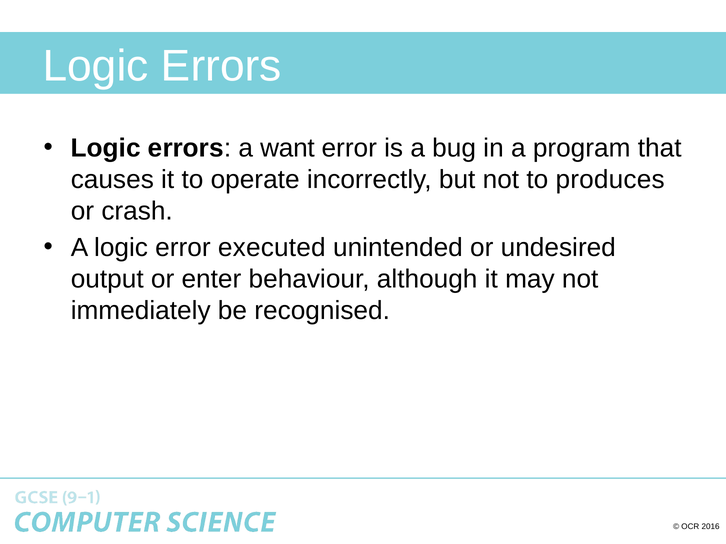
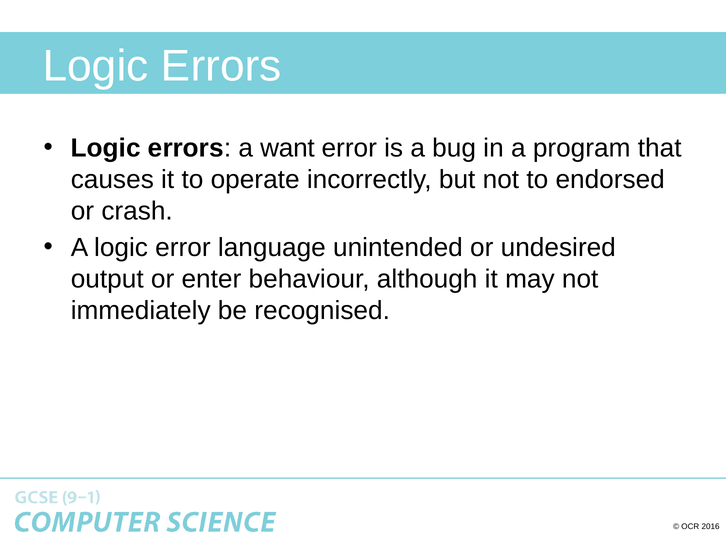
produces: produces -> endorsed (610, 180)
executed: executed -> language (272, 248)
